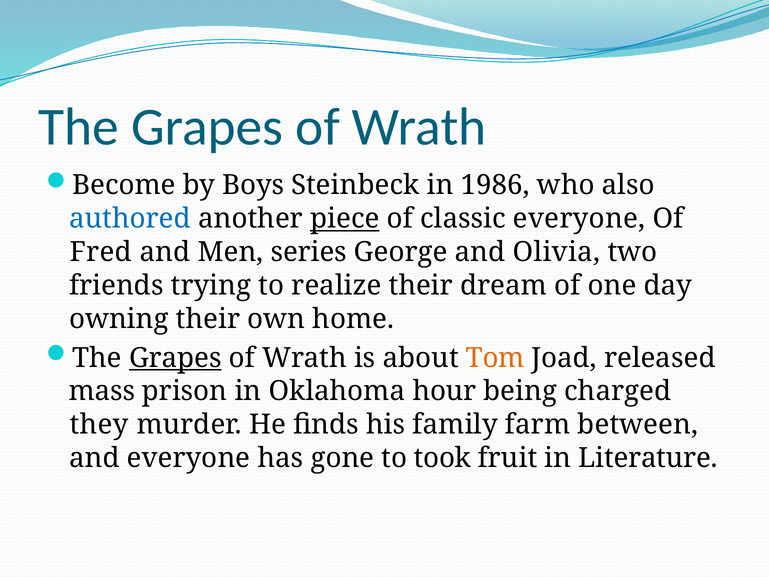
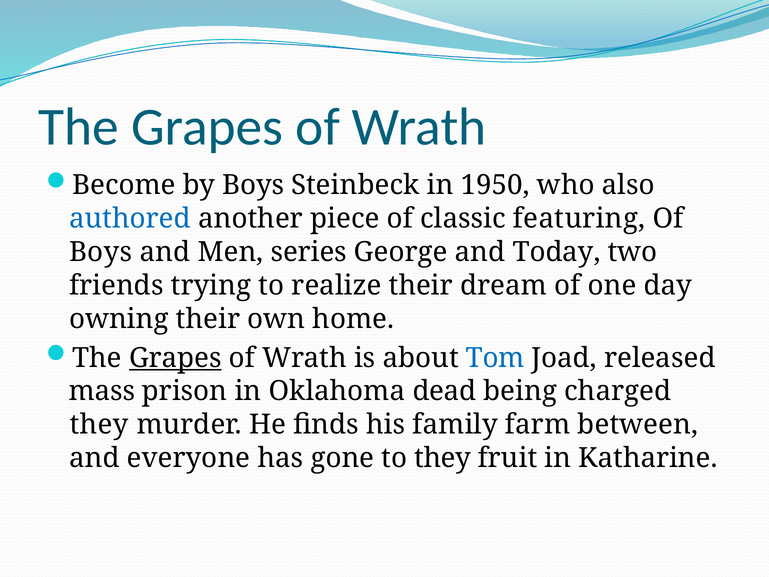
1986: 1986 -> 1950 (495, 185)
piece underline: present -> none (345, 219)
classic everyone: everyone -> featuring (579, 219)
Fred: Fred -> Boys (101, 252)
Olivia: Olivia -> Today (557, 252)
Tom colour: orange -> blue (495, 358)
hour: hour -> dead (444, 391)
to took: took -> they (443, 458)
Literature: Literature -> Katharine (648, 458)
